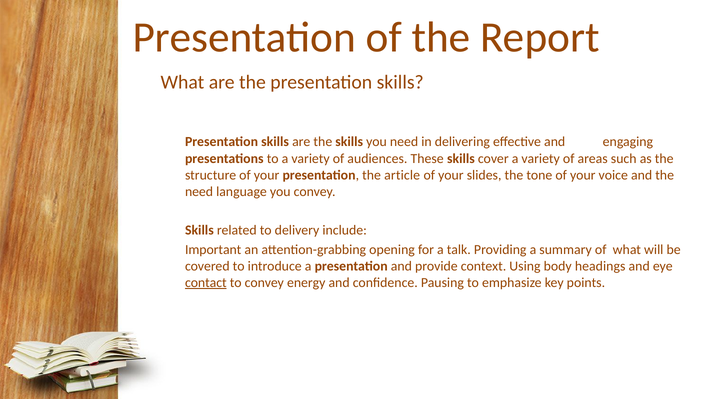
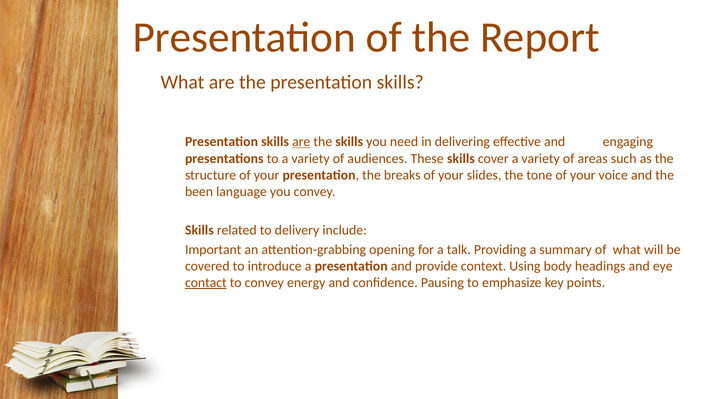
are underline: none -> present (301, 142)
article: article -> breaks (402, 175)
need: need -> been (199, 191)
